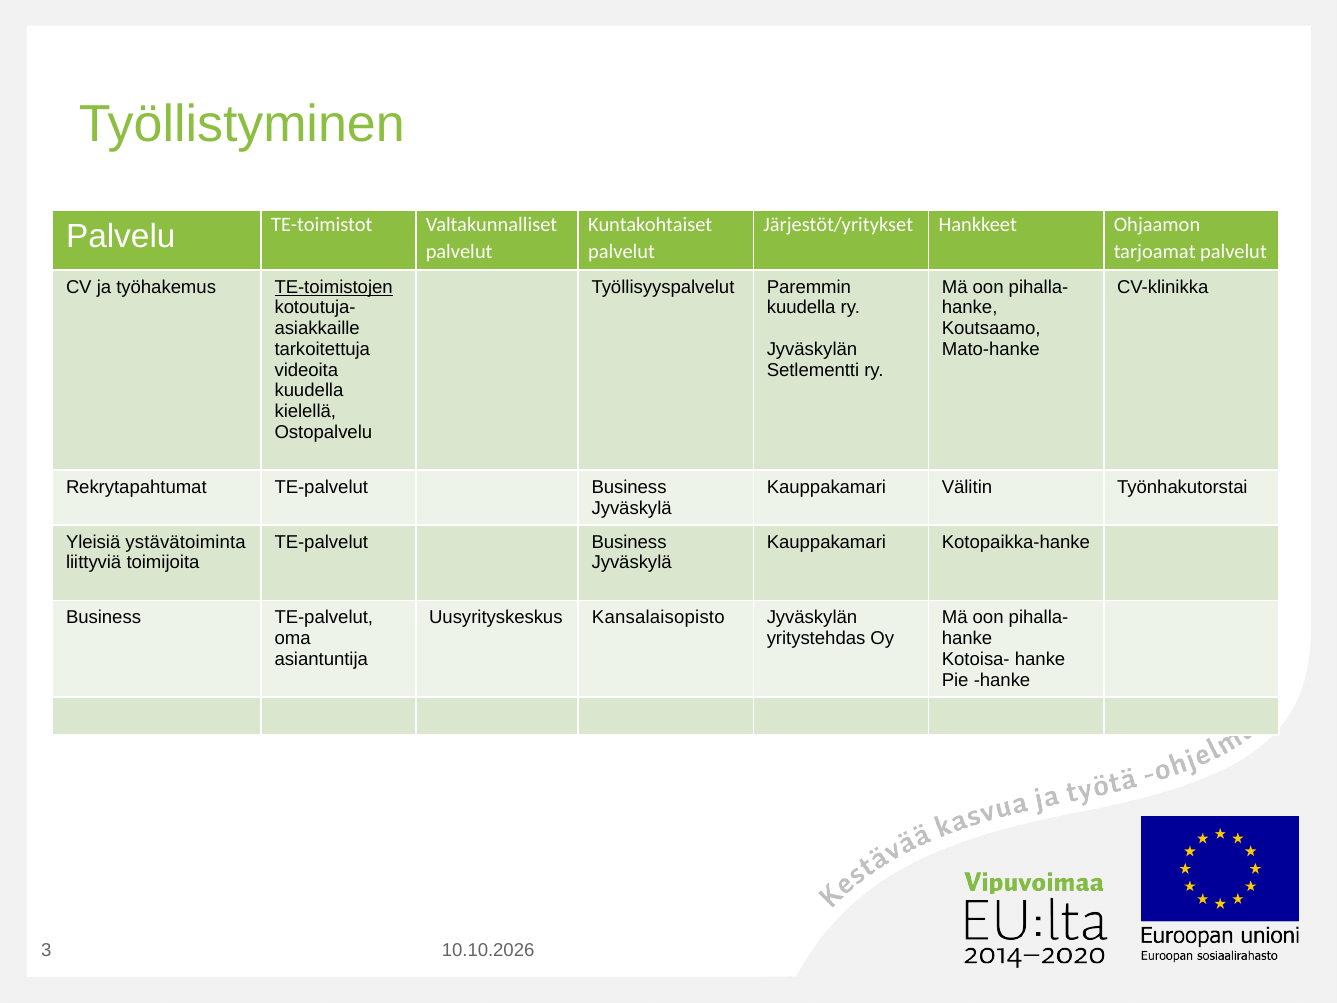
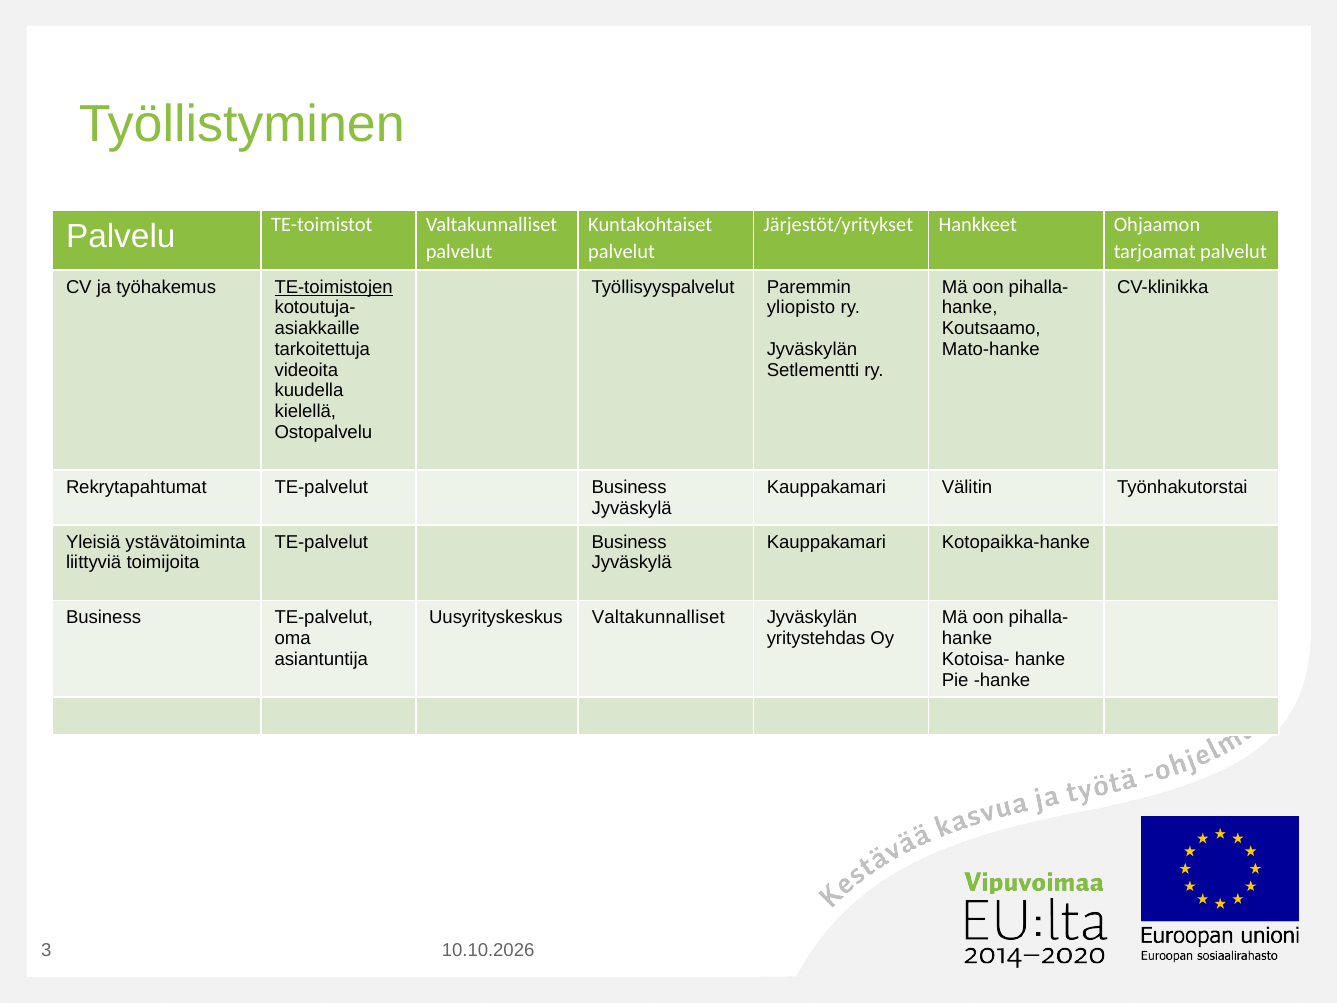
kuudella: kuudella -> yliopisto (801, 308)
Uusyrityskeskus Kansalaisopisto: Kansalaisopisto -> Valtakunnalliset (658, 618)
